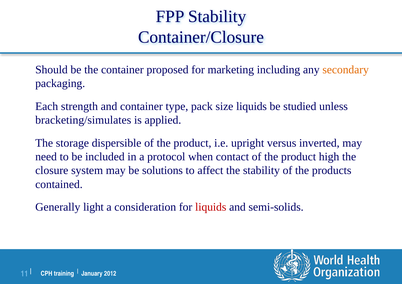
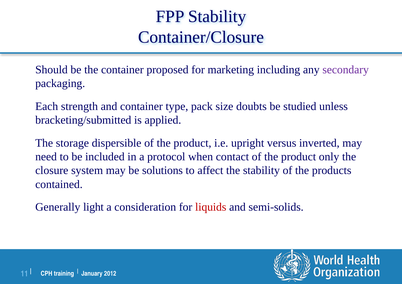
secondary colour: orange -> purple (346, 70)
size liquids: liquids -> doubts (251, 107)
bracketing/simulates: bracketing/simulates -> bracketing/submitted (83, 120)
high: high -> only (329, 157)
